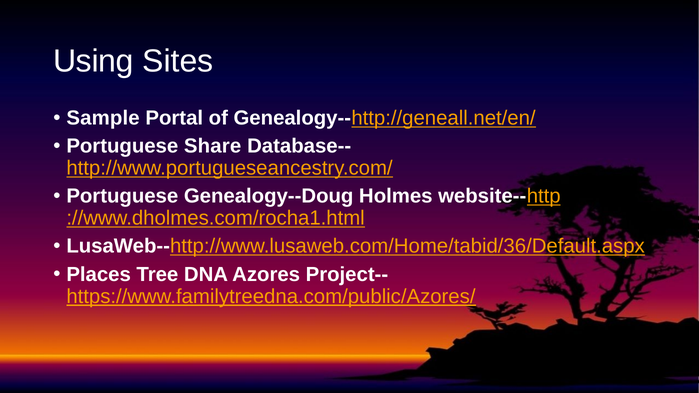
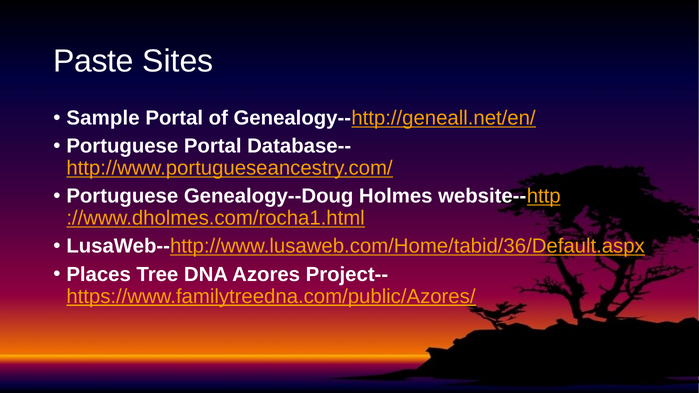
Using: Using -> Paste (93, 61)
Portuguese Share: Share -> Portal (213, 146)
